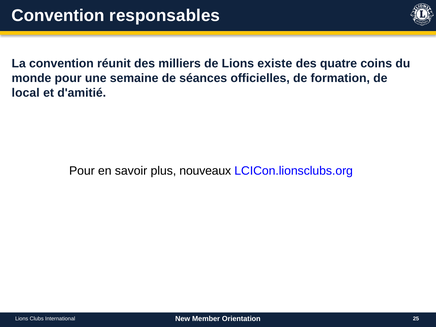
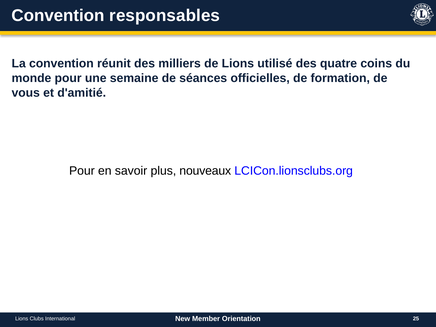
existe: existe -> utilisé (275, 64)
local: local -> vous (26, 93)
